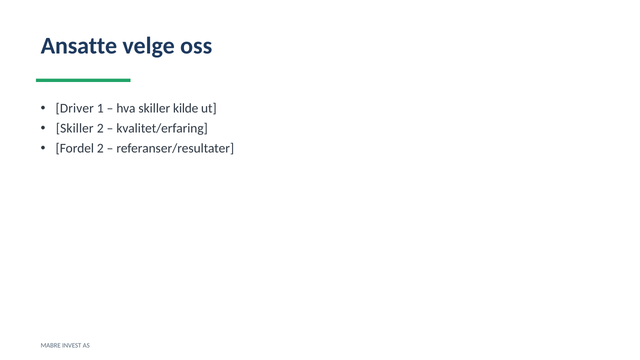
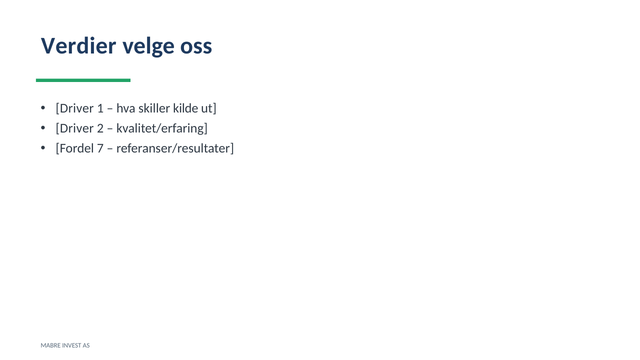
Ansatte: Ansatte -> Verdier (79, 46)
Skiller: Skiller -> Driver (75, 128)
Fordel 2: 2 -> 7 (100, 148)
